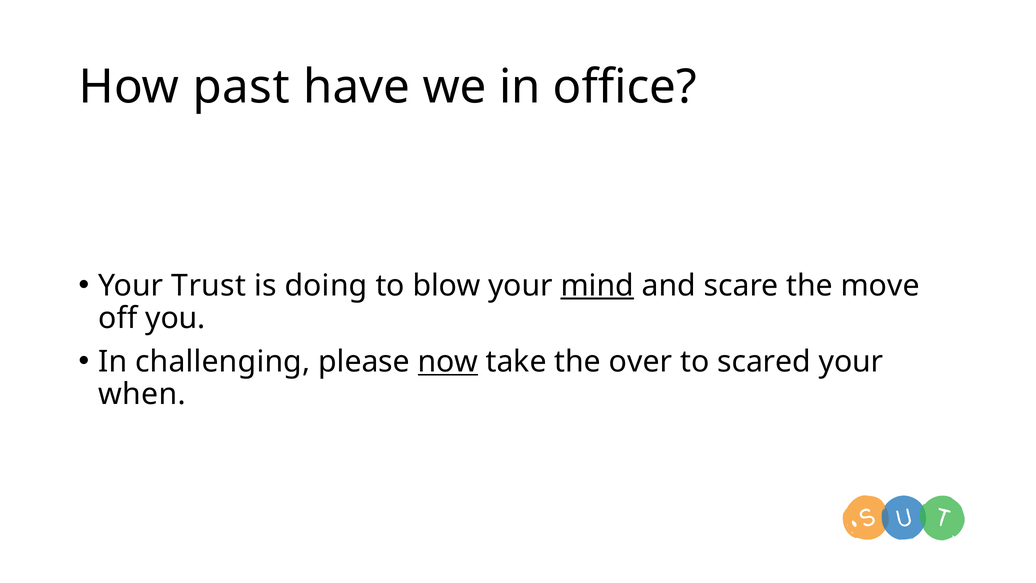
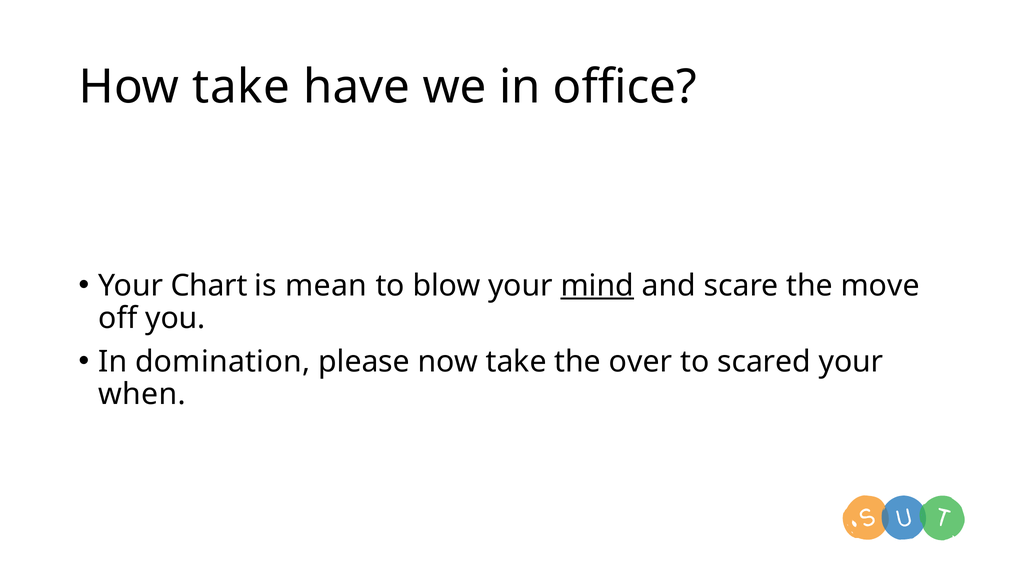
How past: past -> take (241, 87)
Trust: Trust -> Chart (209, 285)
doing: doing -> mean (326, 285)
challenging: challenging -> domination (223, 362)
now underline: present -> none (448, 362)
